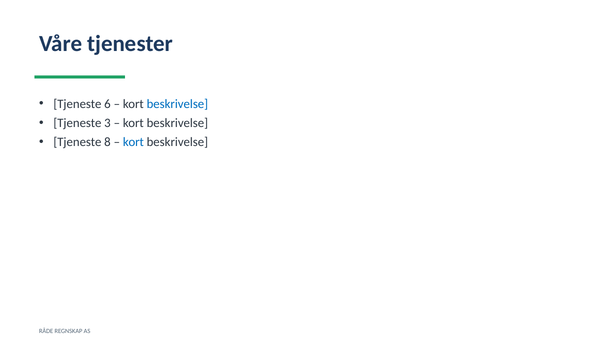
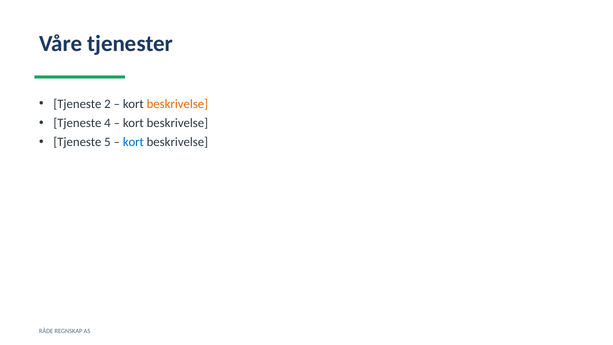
6: 6 -> 2 (107, 104)
beskrivelse colour: blue -> orange (177, 104)
3: 3 -> 4 (107, 123)
8: 8 -> 5 (107, 142)
